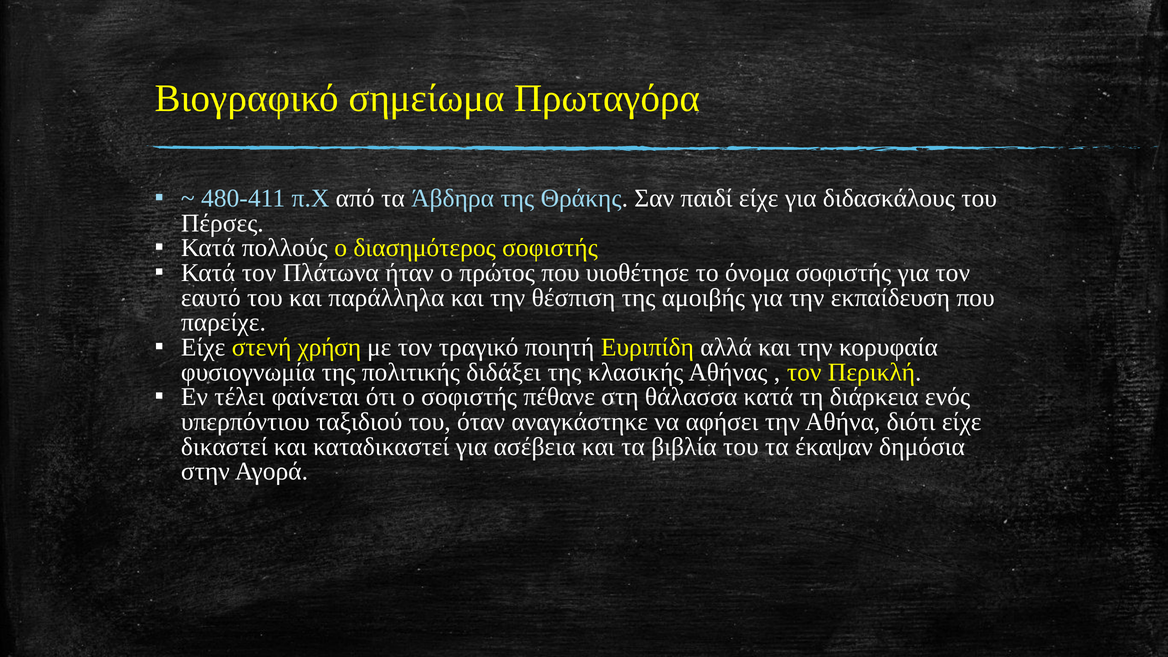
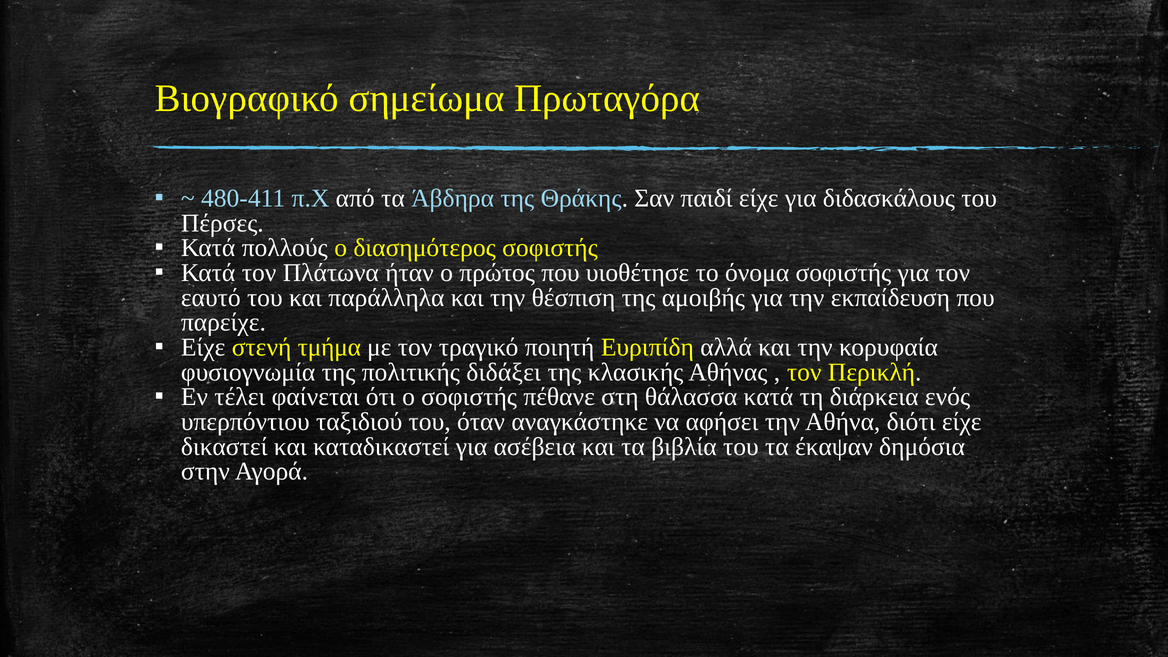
χρήση: χρήση -> τμήμα (329, 347)
